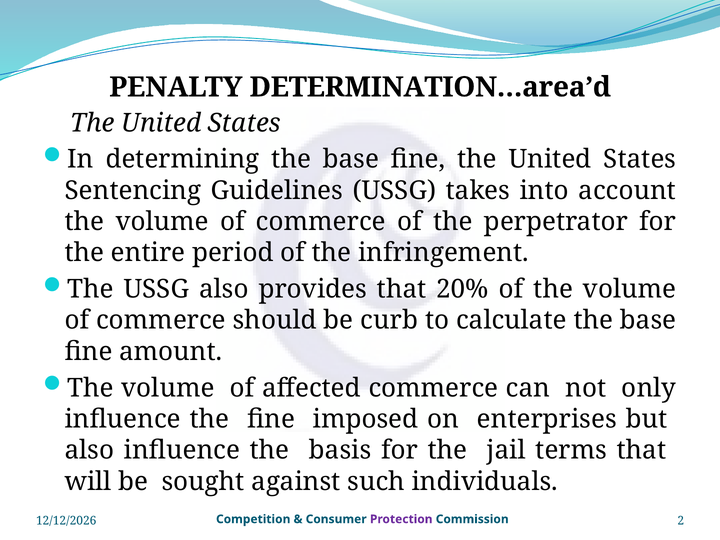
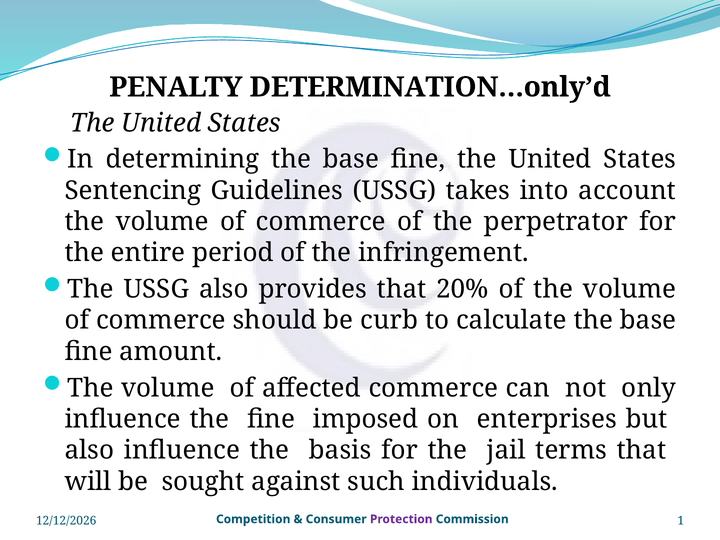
DETERMINATION…area’d: DETERMINATION…area’d -> DETERMINATION…only’d (430, 87)
2: 2 -> 1 (681, 521)
